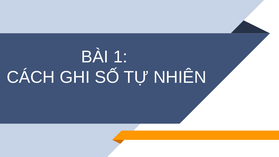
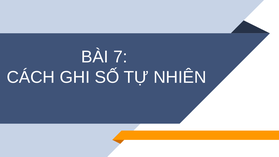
1: 1 -> 7 (120, 57)
